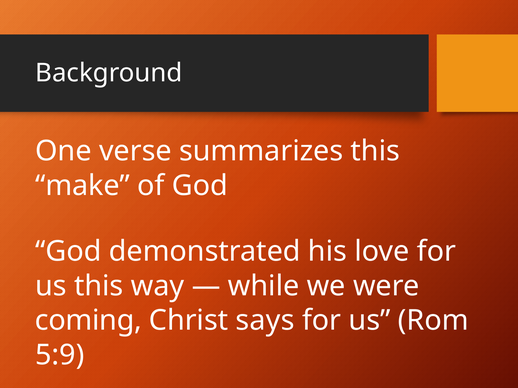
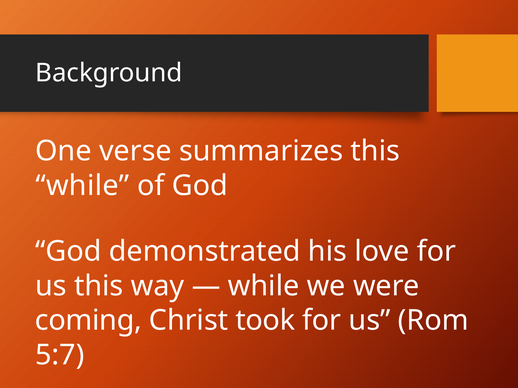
make: make -> while (82, 186)
says: says -> took (265, 321)
5:9: 5:9 -> 5:7 (60, 355)
